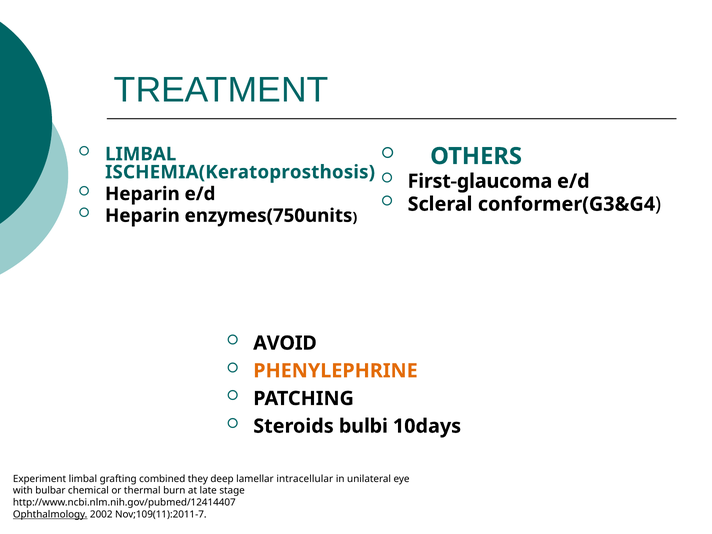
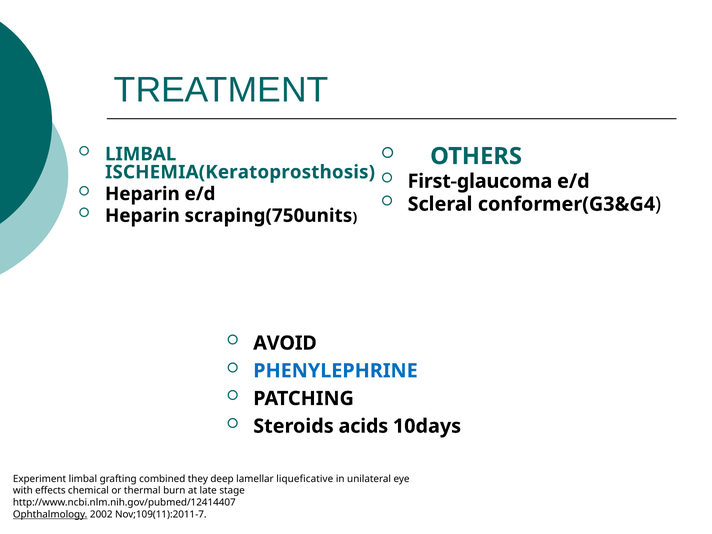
enzymes(750units: enzymes(750units -> scraping(750units (268, 216)
PHENYLEPHRINE colour: orange -> blue (335, 371)
bulbi: bulbi -> acids (363, 426)
intracellular: intracellular -> liqueficative (305, 479)
bulbar: bulbar -> effects (50, 491)
